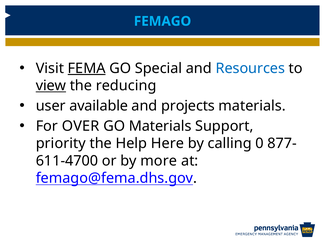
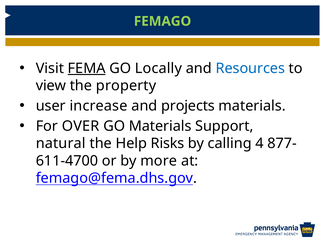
FEMAGO colour: light blue -> light green (163, 21)
Special: Special -> Locally (158, 68)
view underline: present -> none (51, 86)
reducing: reducing -> property (126, 86)
available: available -> increase (99, 106)
priority: priority -> natural (61, 143)
Here: Here -> Risks (168, 143)
0: 0 -> 4 (260, 143)
